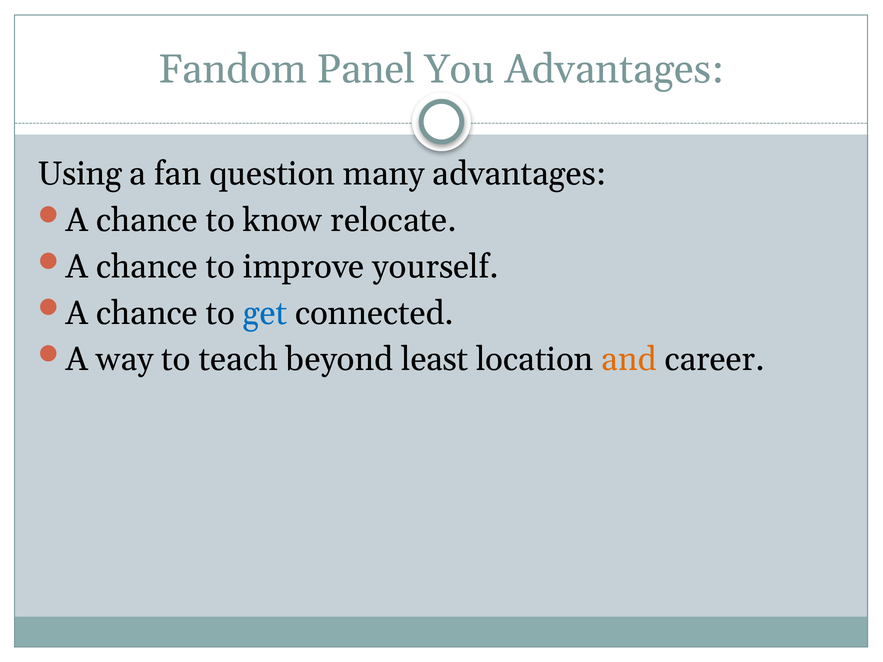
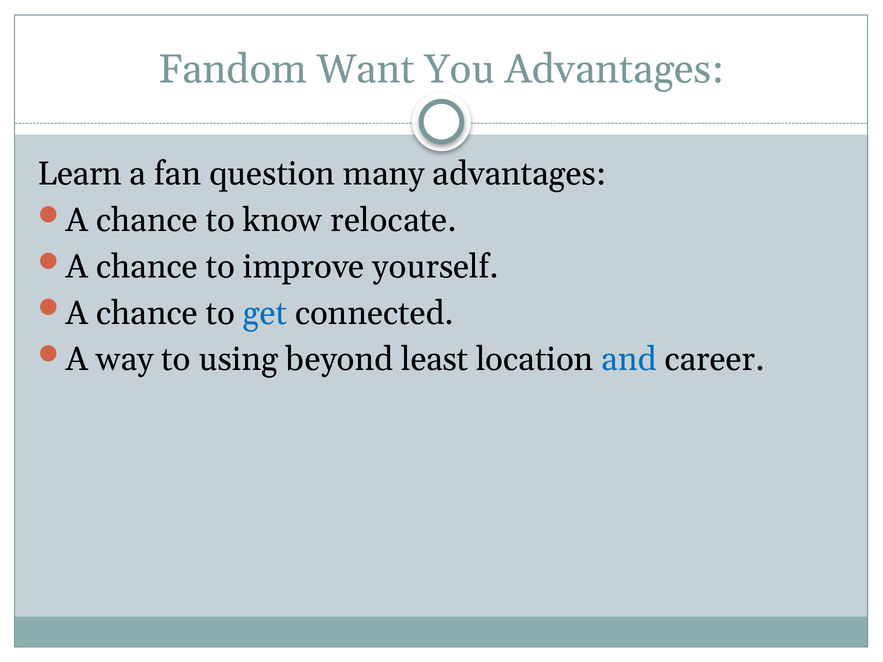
Panel: Panel -> Want (366, 70)
Using: Using -> Learn (80, 174)
teach: teach -> using (238, 360)
and colour: orange -> blue (629, 360)
